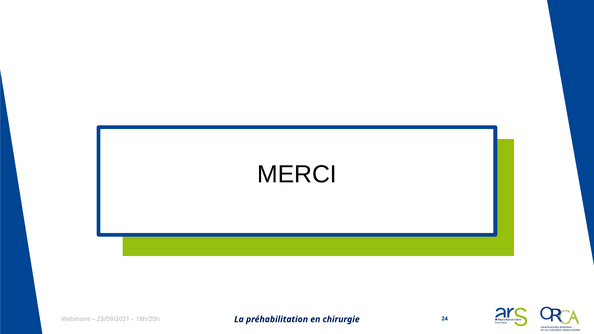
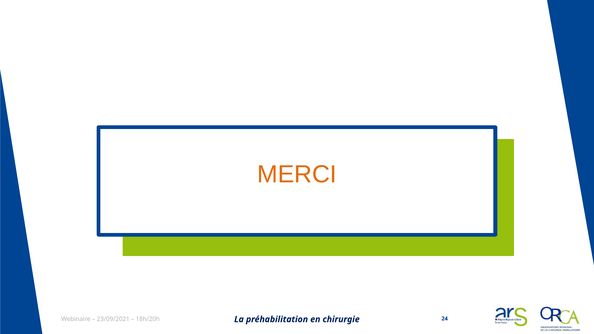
MERCI colour: black -> orange (297, 175)
